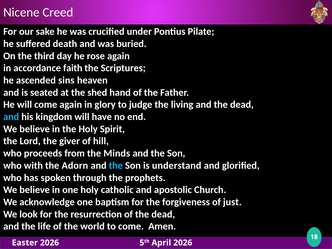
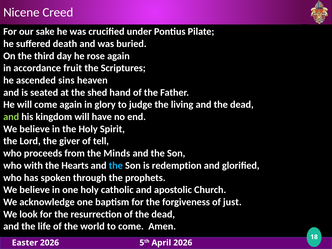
faith: faith -> fruit (73, 68)
and colour: light blue -> light green (11, 117)
hill: hill -> tell (101, 141)
Adorn: Adorn -> Hearts (75, 165)
understand: understand -> redemption (177, 165)
